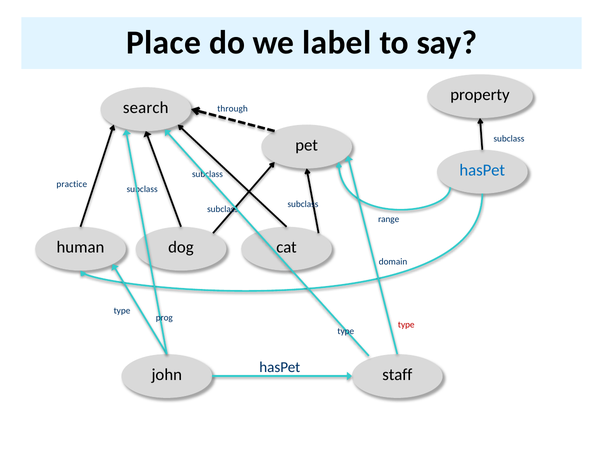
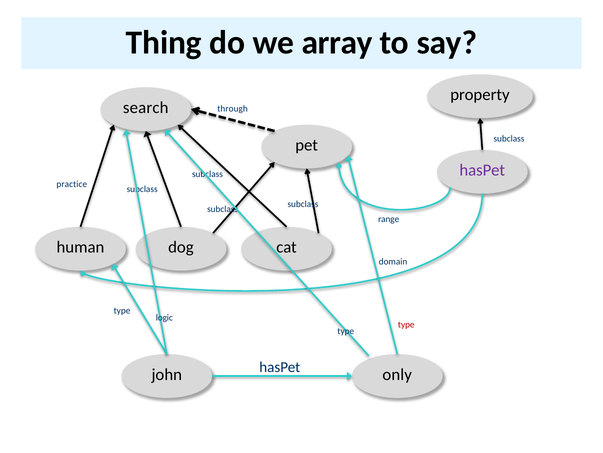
Place: Place -> Thing (164, 43)
label: label -> array (337, 43)
hasPet colour: blue -> purple (482, 170)
prog: prog -> logic (164, 317)
staff: staff -> only (397, 374)
